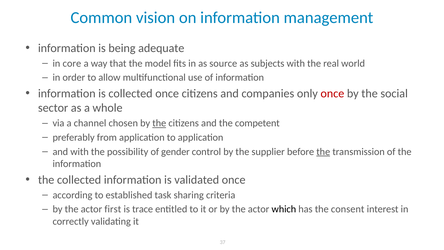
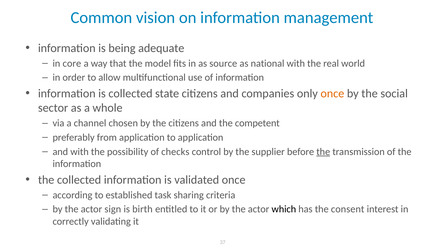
subjects: subjects -> national (268, 63)
collected once: once -> state (167, 93)
once colour: red -> orange (332, 93)
the underline: present -> none (159, 123)
gender: gender -> checks (175, 152)
first: first -> sign (113, 209)
trace: trace -> birth (142, 209)
